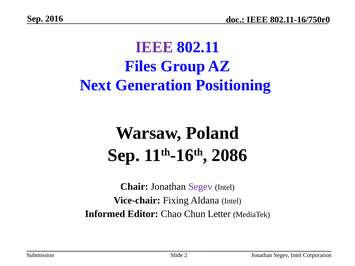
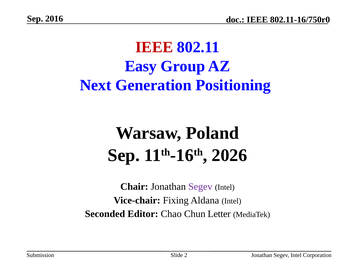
IEEE colour: purple -> red (154, 47)
Files: Files -> Easy (141, 66)
2086: 2086 -> 2026 (229, 155)
Informed: Informed -> Seconded (105, 214)
